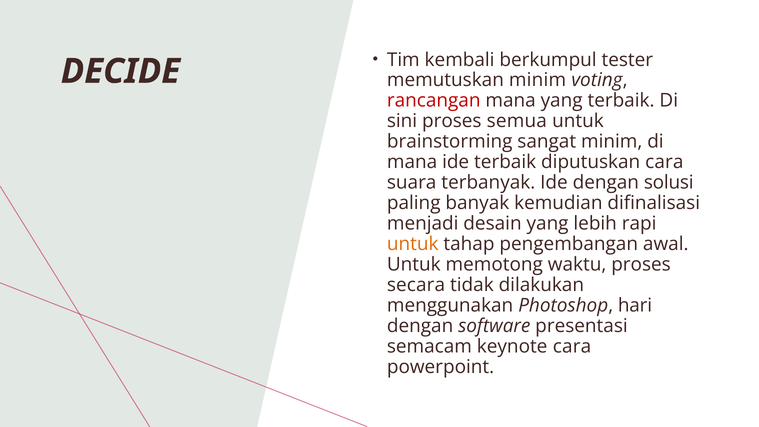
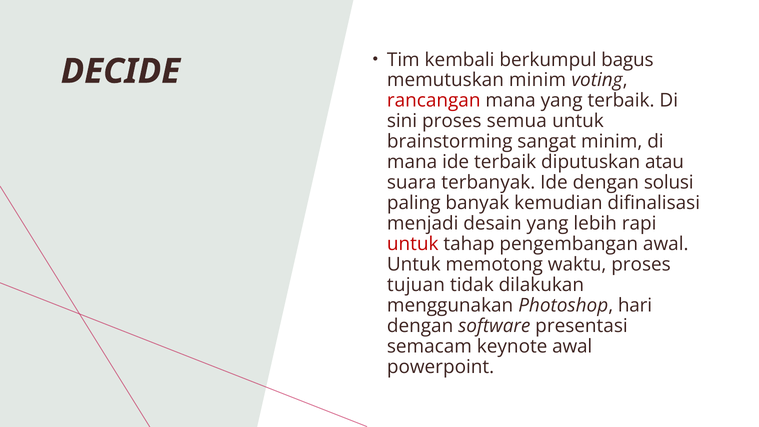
tester: tester -> bagus (627, 60)
diputuskan cara: cara -> atau (664, 162)
untuk colour: orange -> red (413, 244)
secara: secara -> tujuan (416, 285)
keynote cara: cara -> awal (572, 347)
